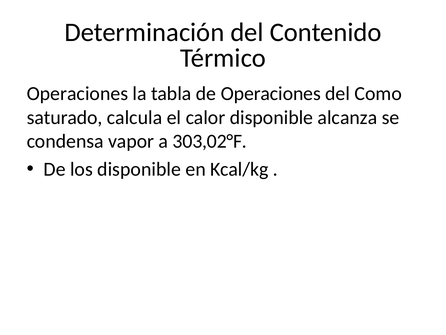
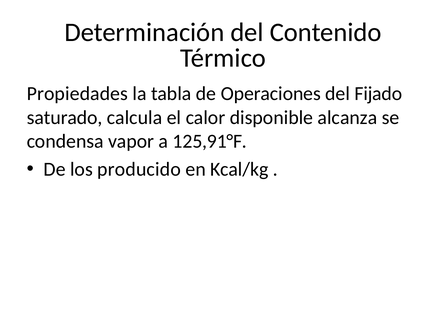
Operaciones: Operaciones -> Propiedades (77, 94)
Como: Como -> Fijado (378, 94)
303,02°F: 303,02°F -> 125,91°F (210, 141)
los disponible: disponible -> producido (139, 169)
